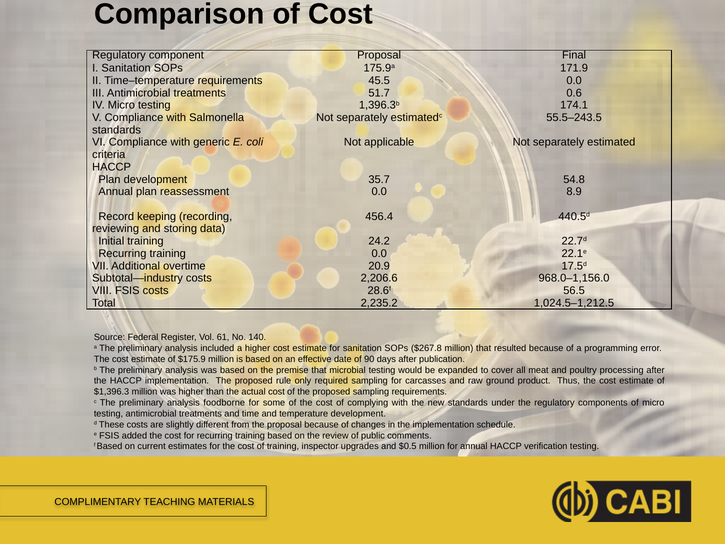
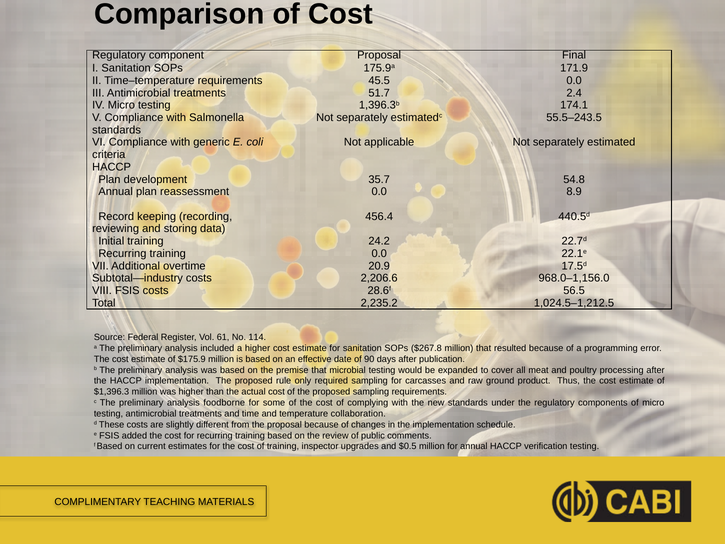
0.6: 0.6 -> 2.4 (574, 93)
140: 140 -> 114 (257, 337)
temperature development: development -> collaboration (358, 414)
